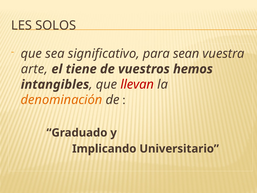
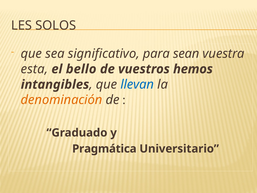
arte: arte -> esta (34, 69)
tiene: tiene -> bello (81, 69)
llevan colour: red -> blue (137, 84)
Implicando: Implicando -> Pragmática (104, 149)
